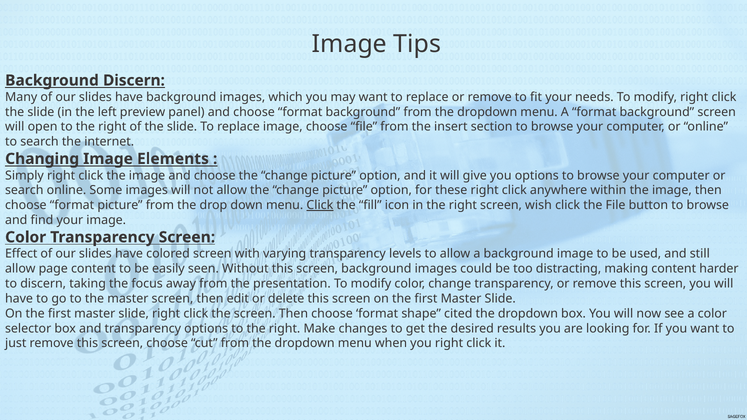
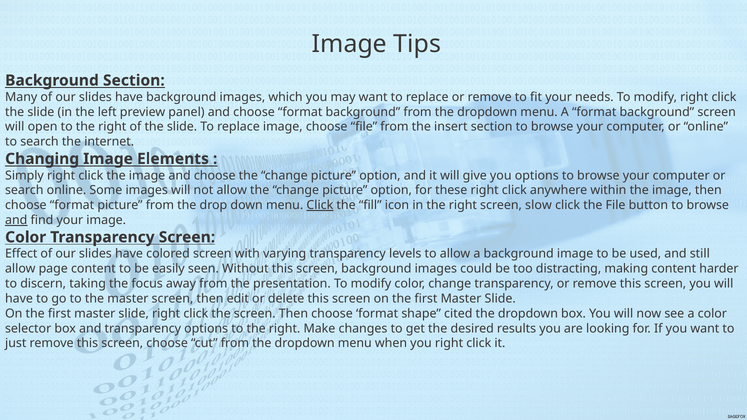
Background Discern: Discern -> Section (134, 80)
wish: wish -> slow (538, 205)
and underline: none -> present (16, 220)
